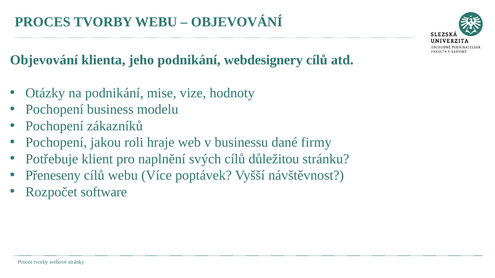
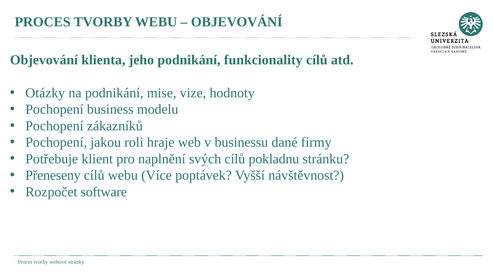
webdesignery: webdesignery -> funkcionality (263, 60)
důležitou: důležitou -> pokladnu (274, 159)
